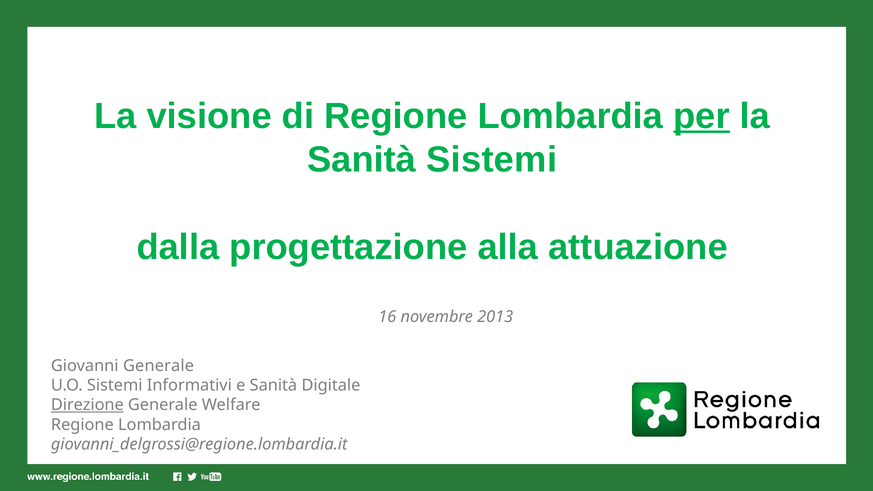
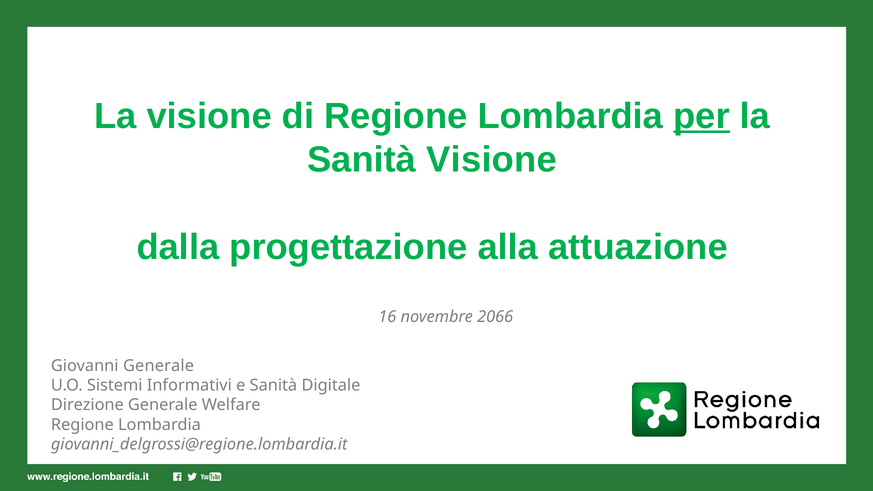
Sanità Sistemi: Sistemi -> Visione (492, 160)
2013: 2013 -> 2066 (495, 317)
Direzione underline: present -> none (87, 405)
